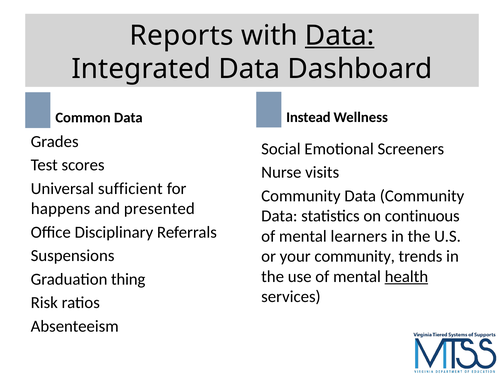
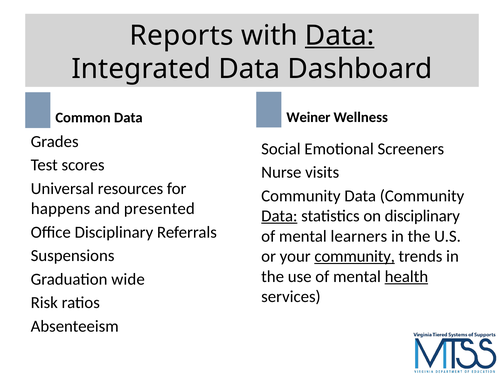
Instead: Instead -> Weiner (308, 117)
sufficient: sufficient -> resources (130, 188)
Data underline: none -> present (279, 216)
on continuous: continuous -> disciplinary (422, 216)
community underline: none -> present (355, 256)
thing: thing -> wide (128, 279)
